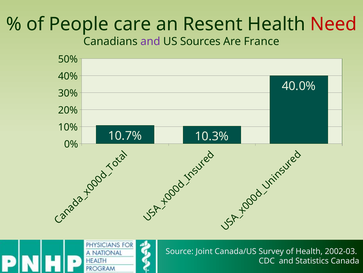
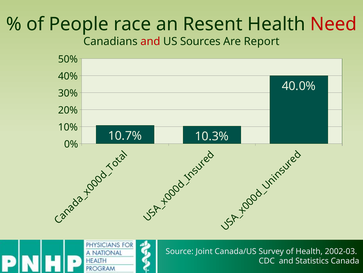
care: care -> race (132, 24)
and colour: purple -> red (150, 41)
France: France -> Report (262, 41)
